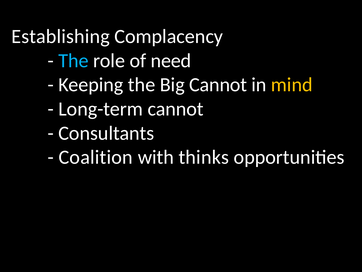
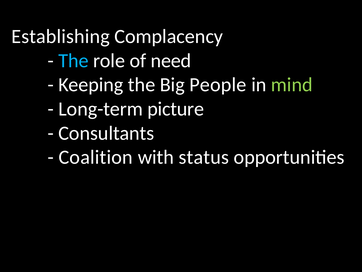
Big Cannot: Cannot -> People (218, 85)
mind colour: yellow -> light green (292, 85)
Long-term cannot: cannot -> picture (176, 109)
thinks: thinks -> status (204, 157)
